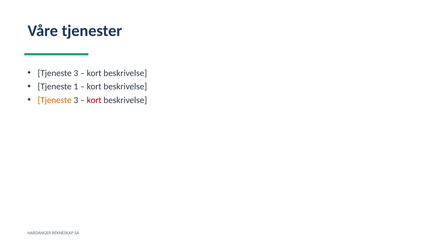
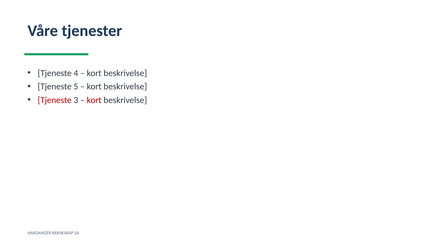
3: 3 -> 4 (76, 73)
1: 1 -> 5 (76, 87)
Tjeneste colour: orange -> red (55, 100)
